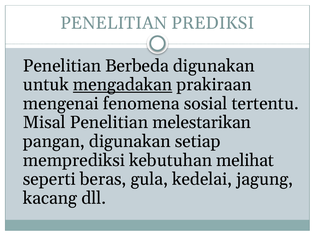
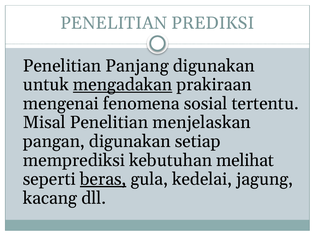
Berbeda: Berbeda -> Panjang (137, 66)
melestarikan: melestarikan -> menjelaskan (202, 123)
beras underline: none -> present (103, 179)
